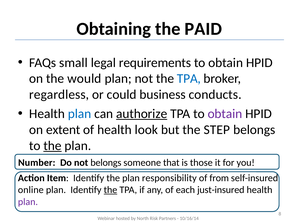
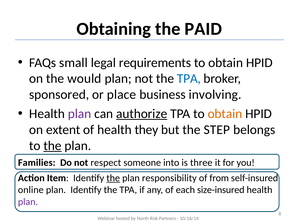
regardless: regardless -> sponsored (59, 95)
could: could -> place (122, 95)
conducts: conducts -> involving (215, 95)
plan colour: blue -> purple (80, 114)
obtain colour: purple -> orange (225, 114)
look: look -> they (146, 130)
Number: Number -> Families (37, 163)
not belongs: belongs -> respect (106, 163)
that: that -> into (171, 163)
those: those -> three (201, 163)
the underline: none -> present (113, 178)
the underline: present -> none (110, 190)
just-insured: just-insured -> size-insured (221, 190)
